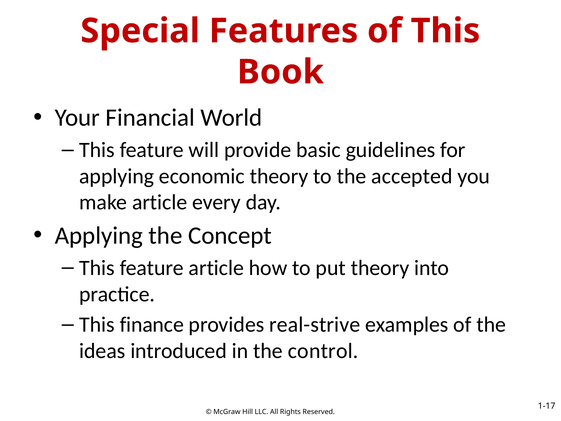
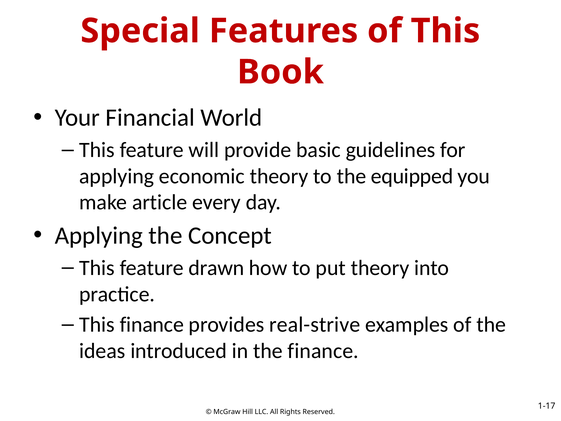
accepted: accepted -> equipped (412, 176)
feature article: article -> drawn (216, 268)
the control: control -> finance (323, 351)
